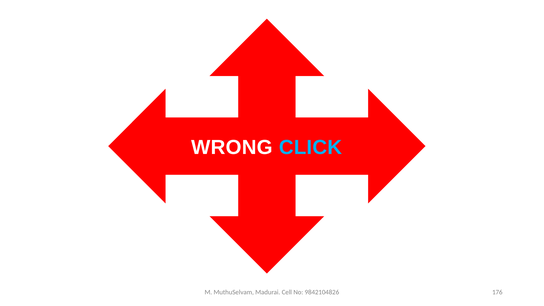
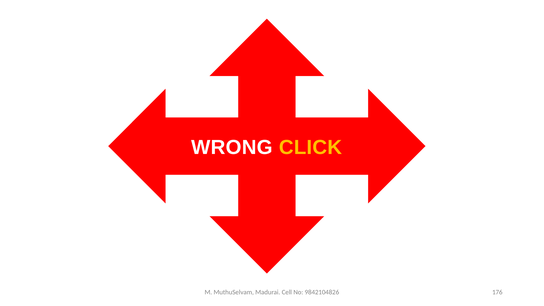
CLICK colour: light blue -> yellow (310, 148)
